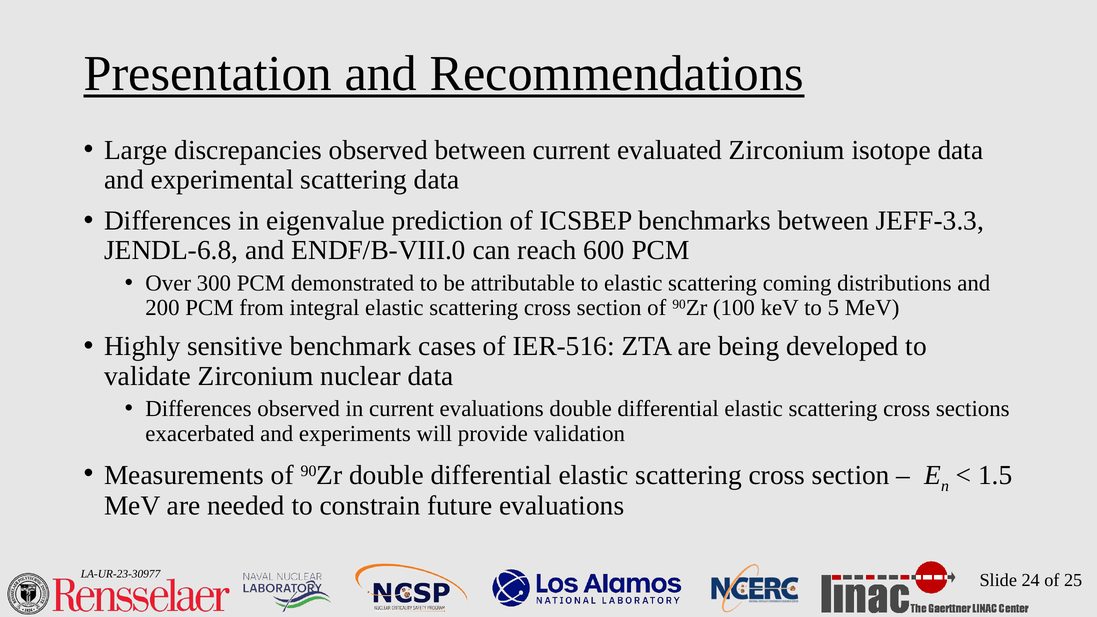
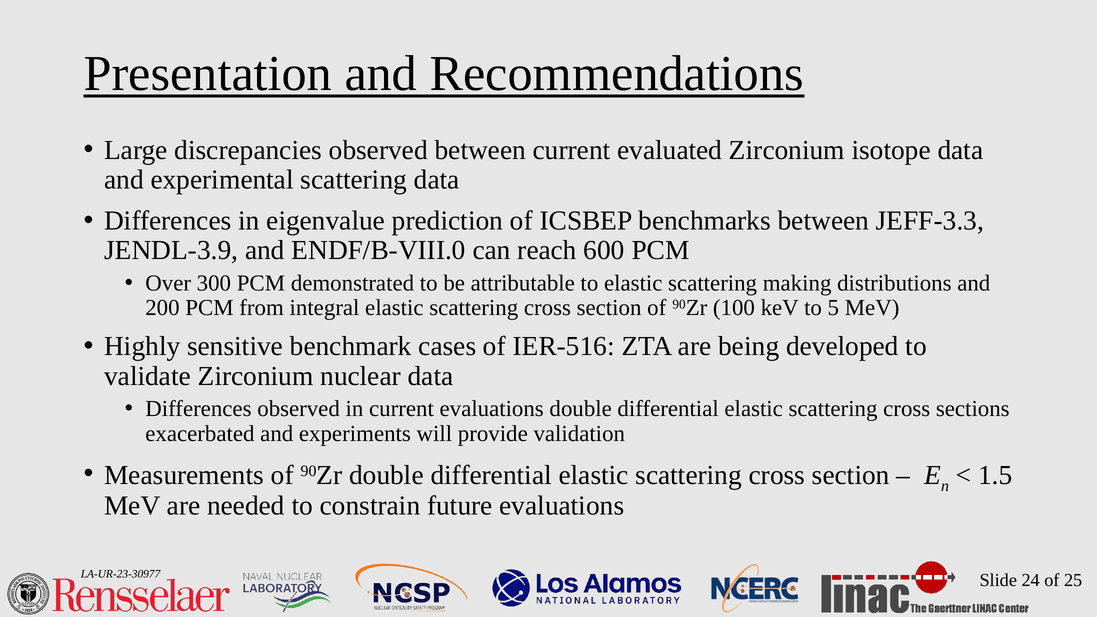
JENDL-6.8: JENDL-6.8 -> JENDL-3.9 (171, 250)
coming: coming -> making (797, 283)
